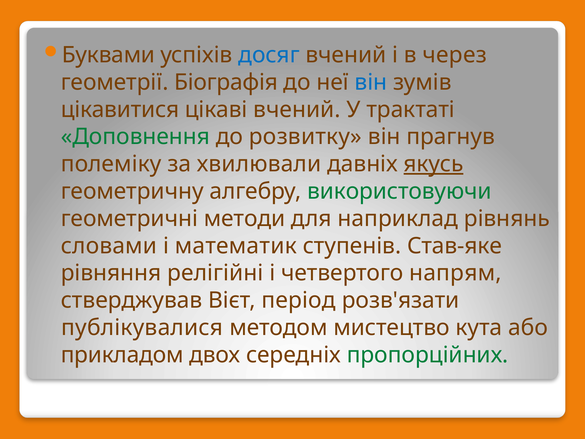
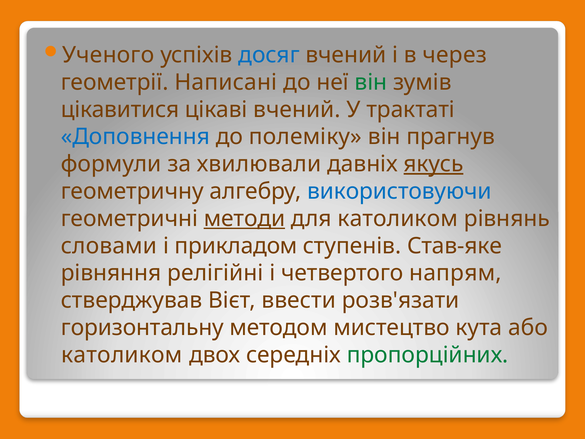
Буквами: Буквами -> Ученого (108, 55)
Біографія: Біографія -> Написані (226, 82)
він colour: blue -> green (371, 82)
Доповнення colour: green -> blue (135, 137)
розвитку: розвитку -> полеміку (305, 137)
полеміку: полеміку -> формули (111, 164)
використовуючи colour: green -> blue (399, 191)
методи underline: none -> present (245, 218)
для наприклад: наприклад -> католиком (398, 218)
математик: математик -> прикладом (236, 246)
період: період -> ввести (299, 300)
публікувалися: публікувалися -> горизонтальну (142, 327)
прикладом: прикладом -> католиком (122, 355)
